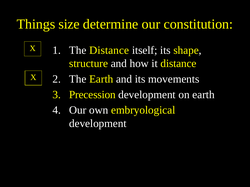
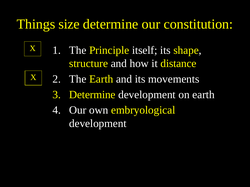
The Distance: Distance -> Principle (109, 50)
Precession: Precession -> Determine (92, 95)
